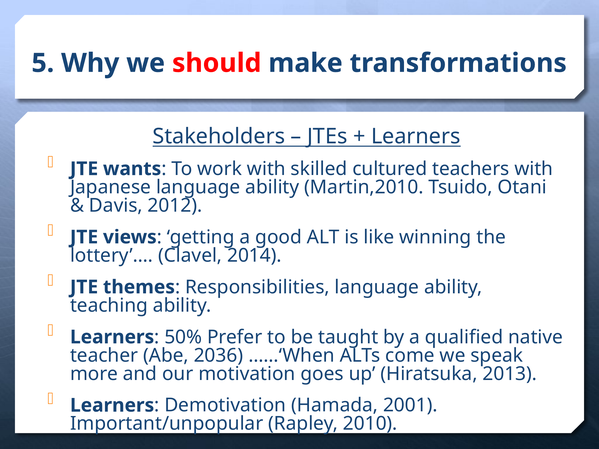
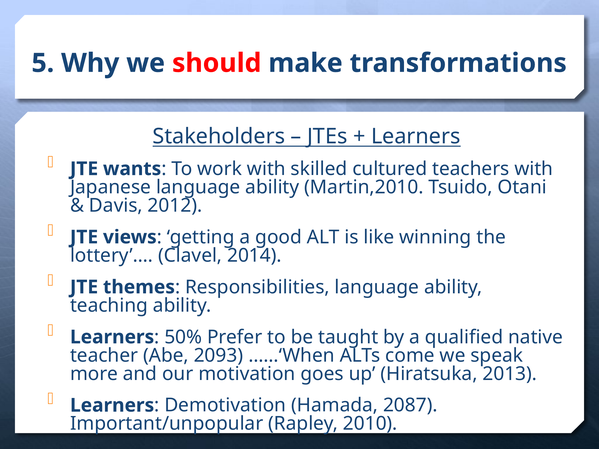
2036: 2036 -> 2093 (218, 356)
2001: 2001 -> 2087 (410, 406)
